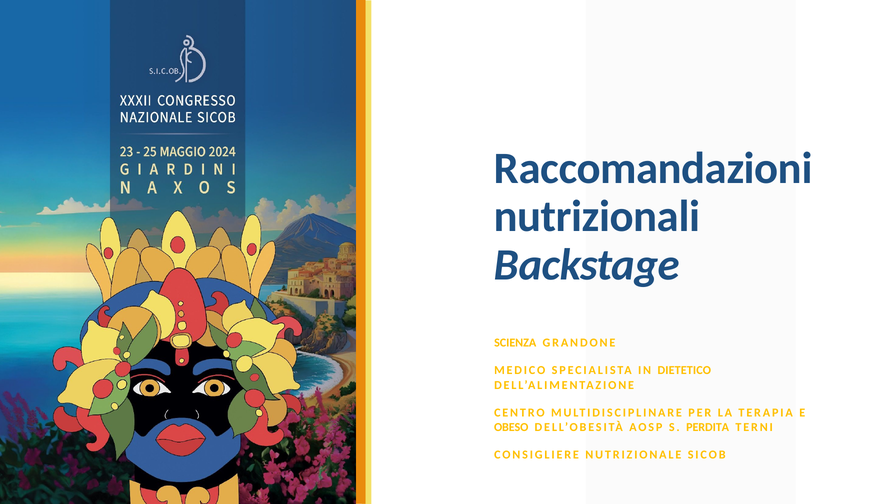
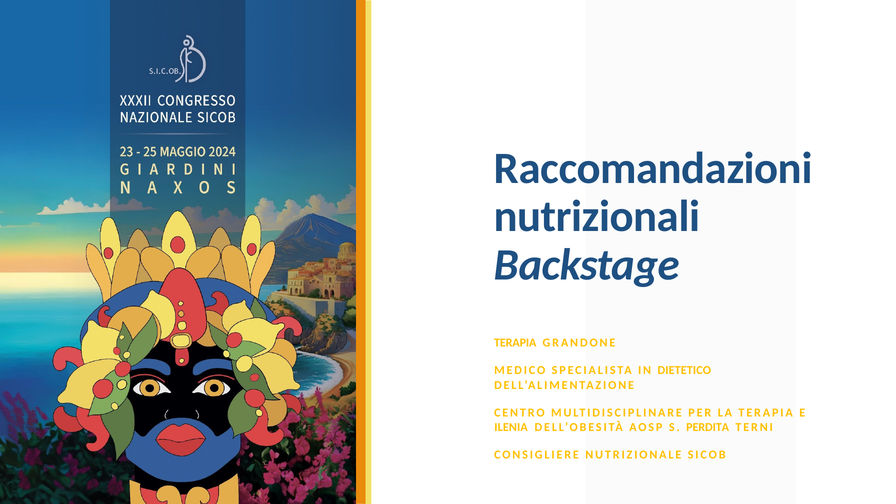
SCIENZA: SCIENZA -> TERAPIA (515, 343)
OBESO: OBESO -> ILENIA (511, 427)
